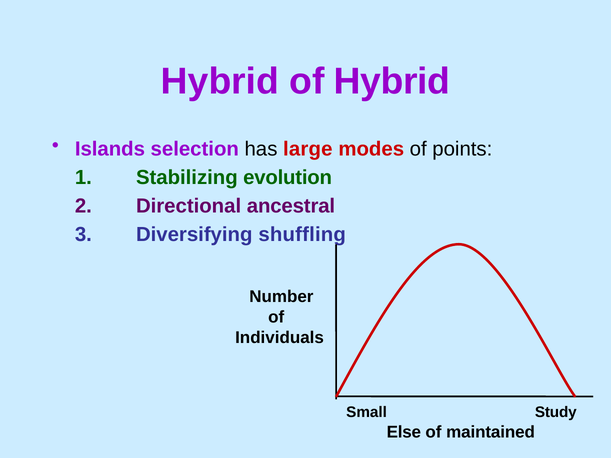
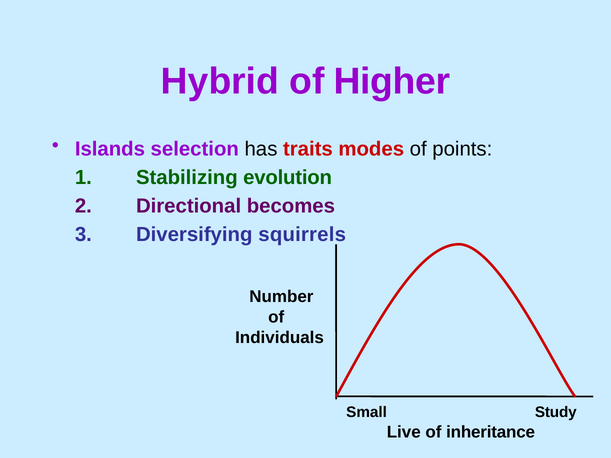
of Hybrid: Hybrid -> Higher (392, 82)
large: large -> traits (308, 149)
ancestral: ancestral -> becomes (291, 206)
shuffling: shuffling -> squirrels (302, 235)
Else: Else -> Live (404, 432)
maintained: maintained -> inheritance (491, 432)
